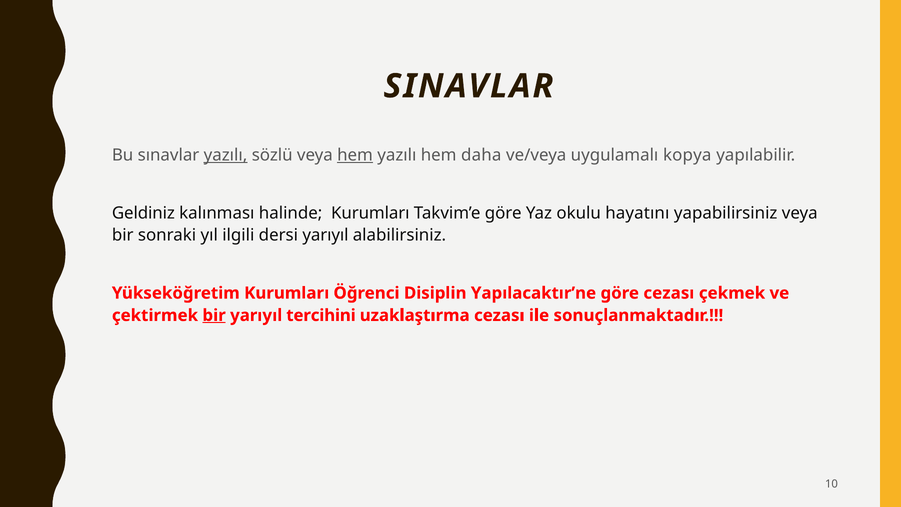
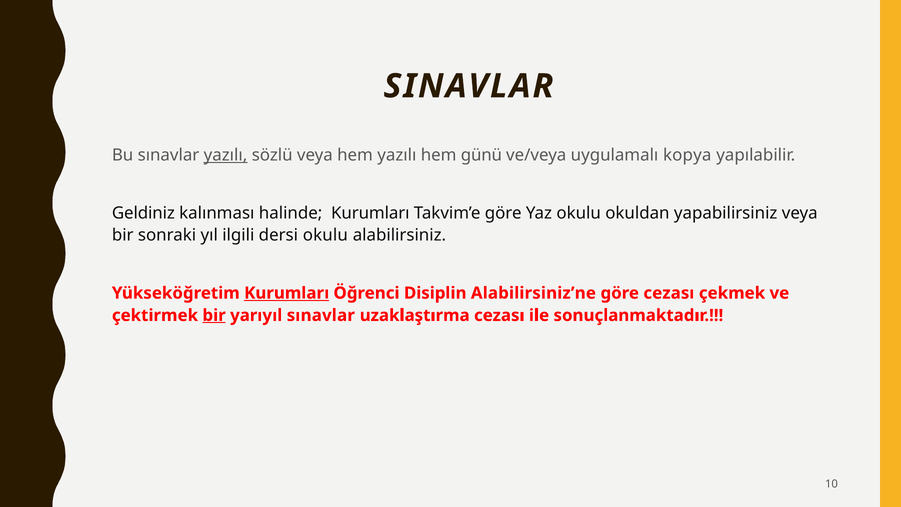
hem underline: present -> none (355, 155)
daha: daha -> günü (481, 155)
hayatını: hayatını -> okuldan (637, 213)
dersi yarıyıl: yarıyıl -> okulu (325, 235)
Kurumları underline: none -> present (287, 293)
Yapılacaktır’ne: Yapılacaktır’ne -> Alabilirsiniz’ne (533, 293)
yarıyıl tercihini: tercihini -> sınavlar (321, 315)
